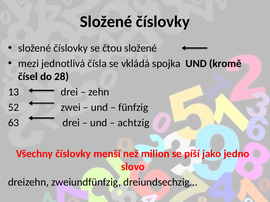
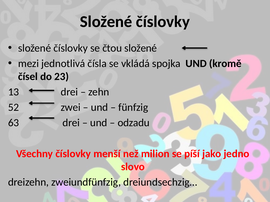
28: 28 -> 23 (62, 77)
achtzig: achtzig -> odzadu (134, 123)
